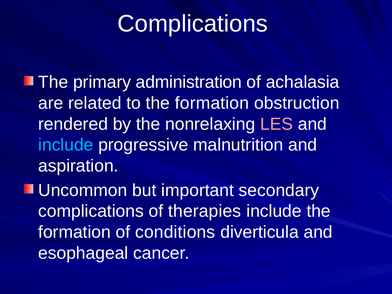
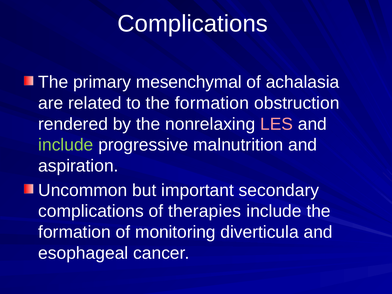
administration: administration -> mesenchymal (189, 82)
include colour: light blue -> light green (66, 145)
conditions: conditions -> monitoring (175, 232)
